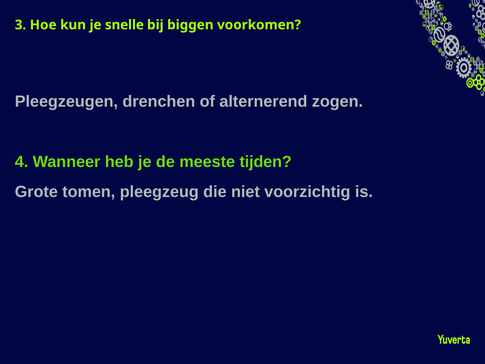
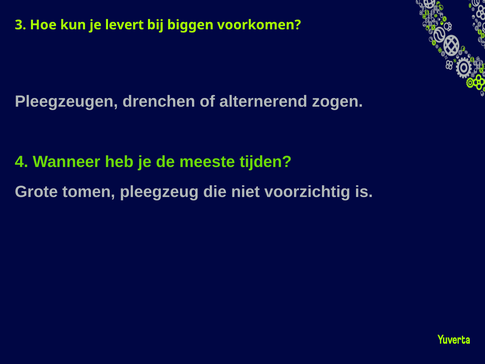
snelle: snelle -> levert (124, 25)
